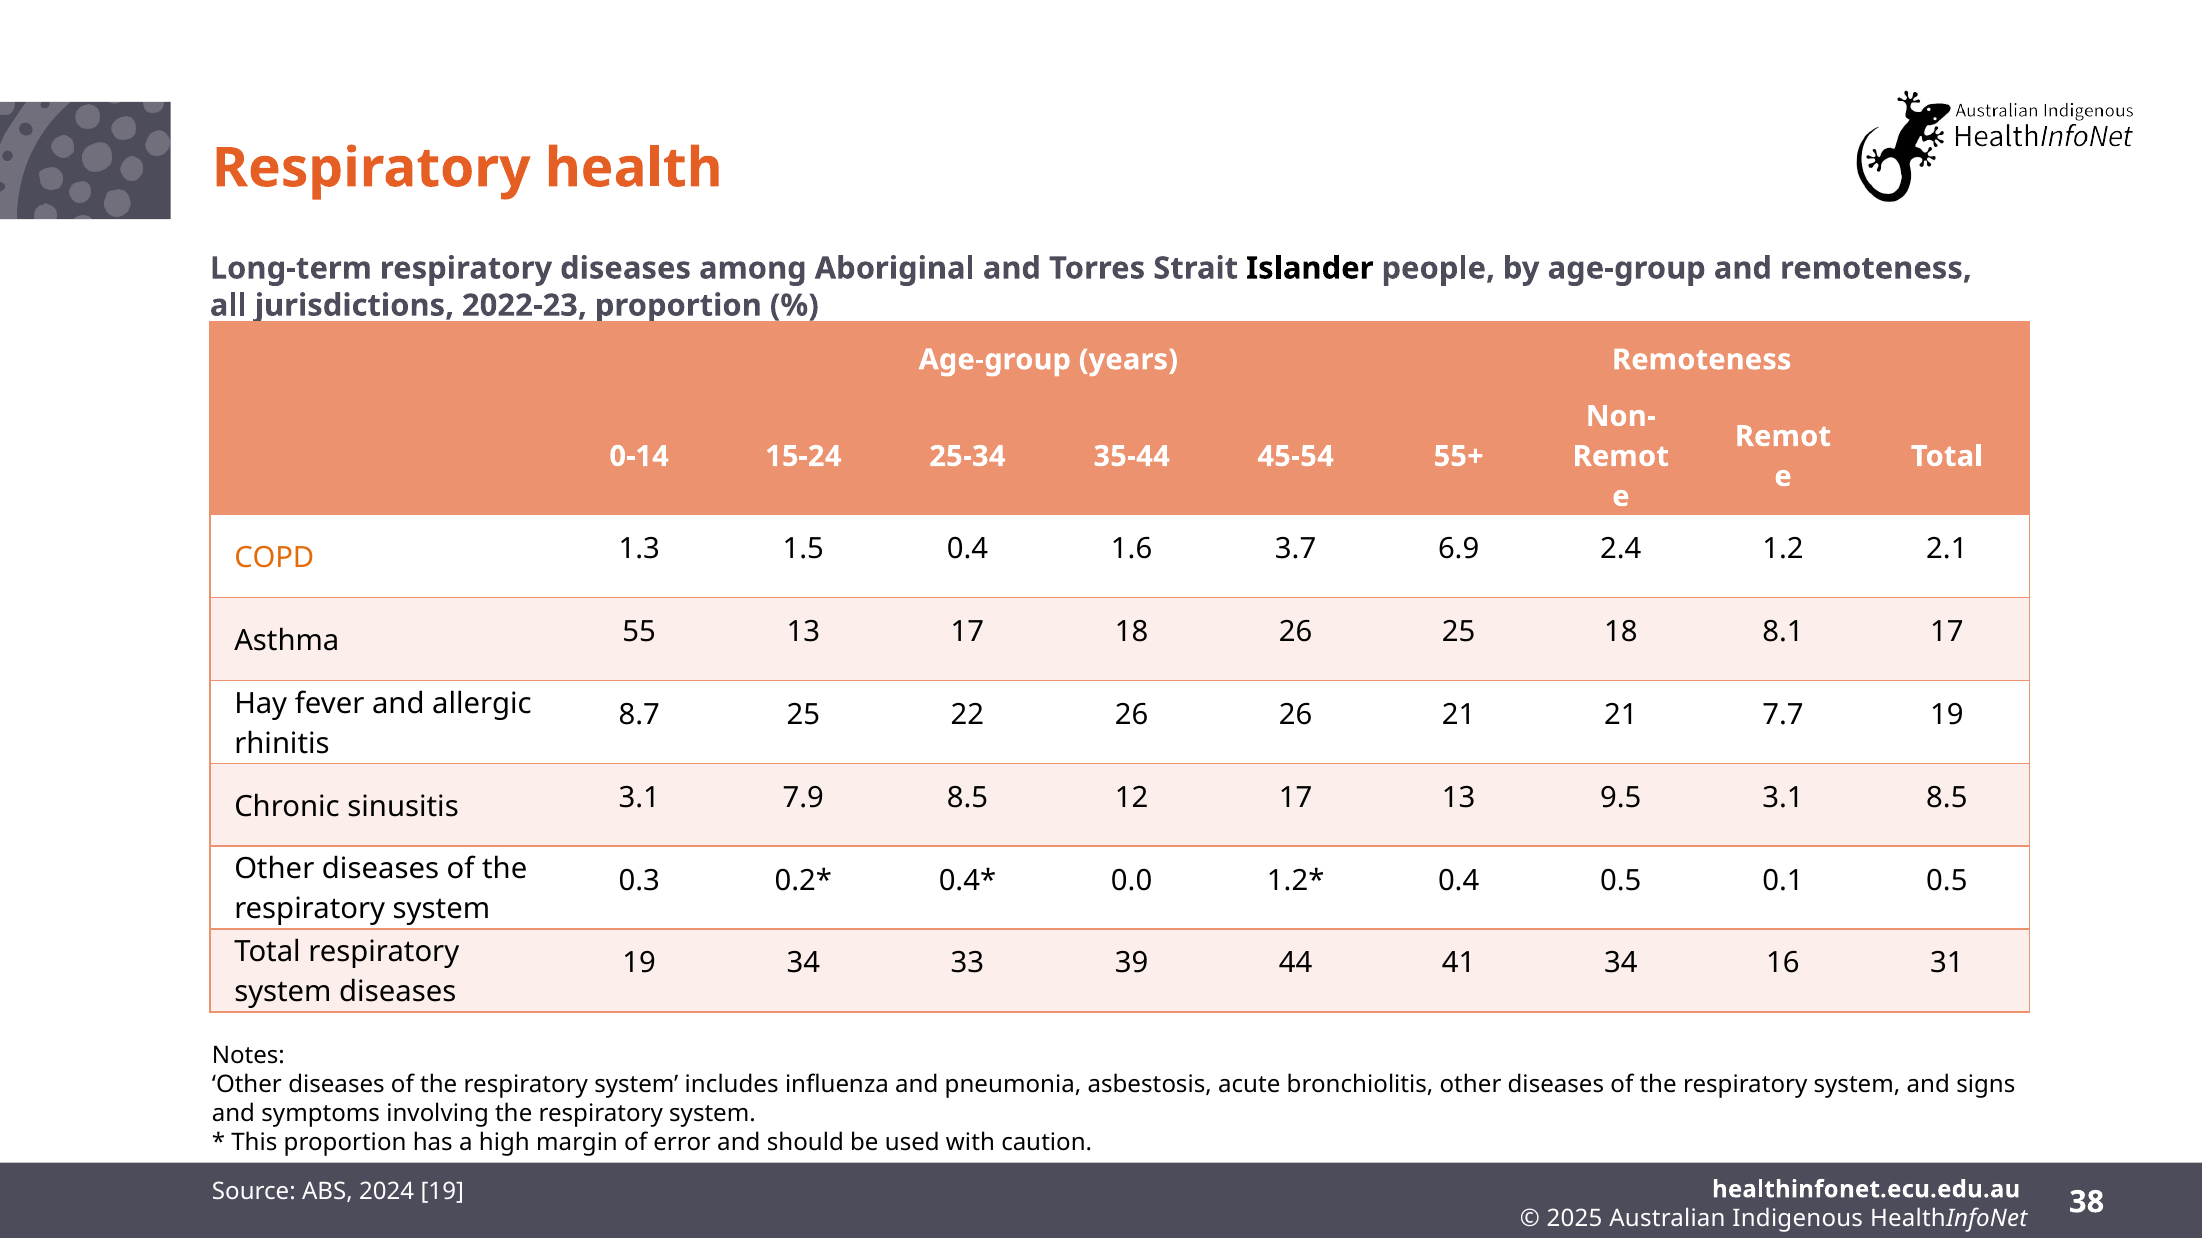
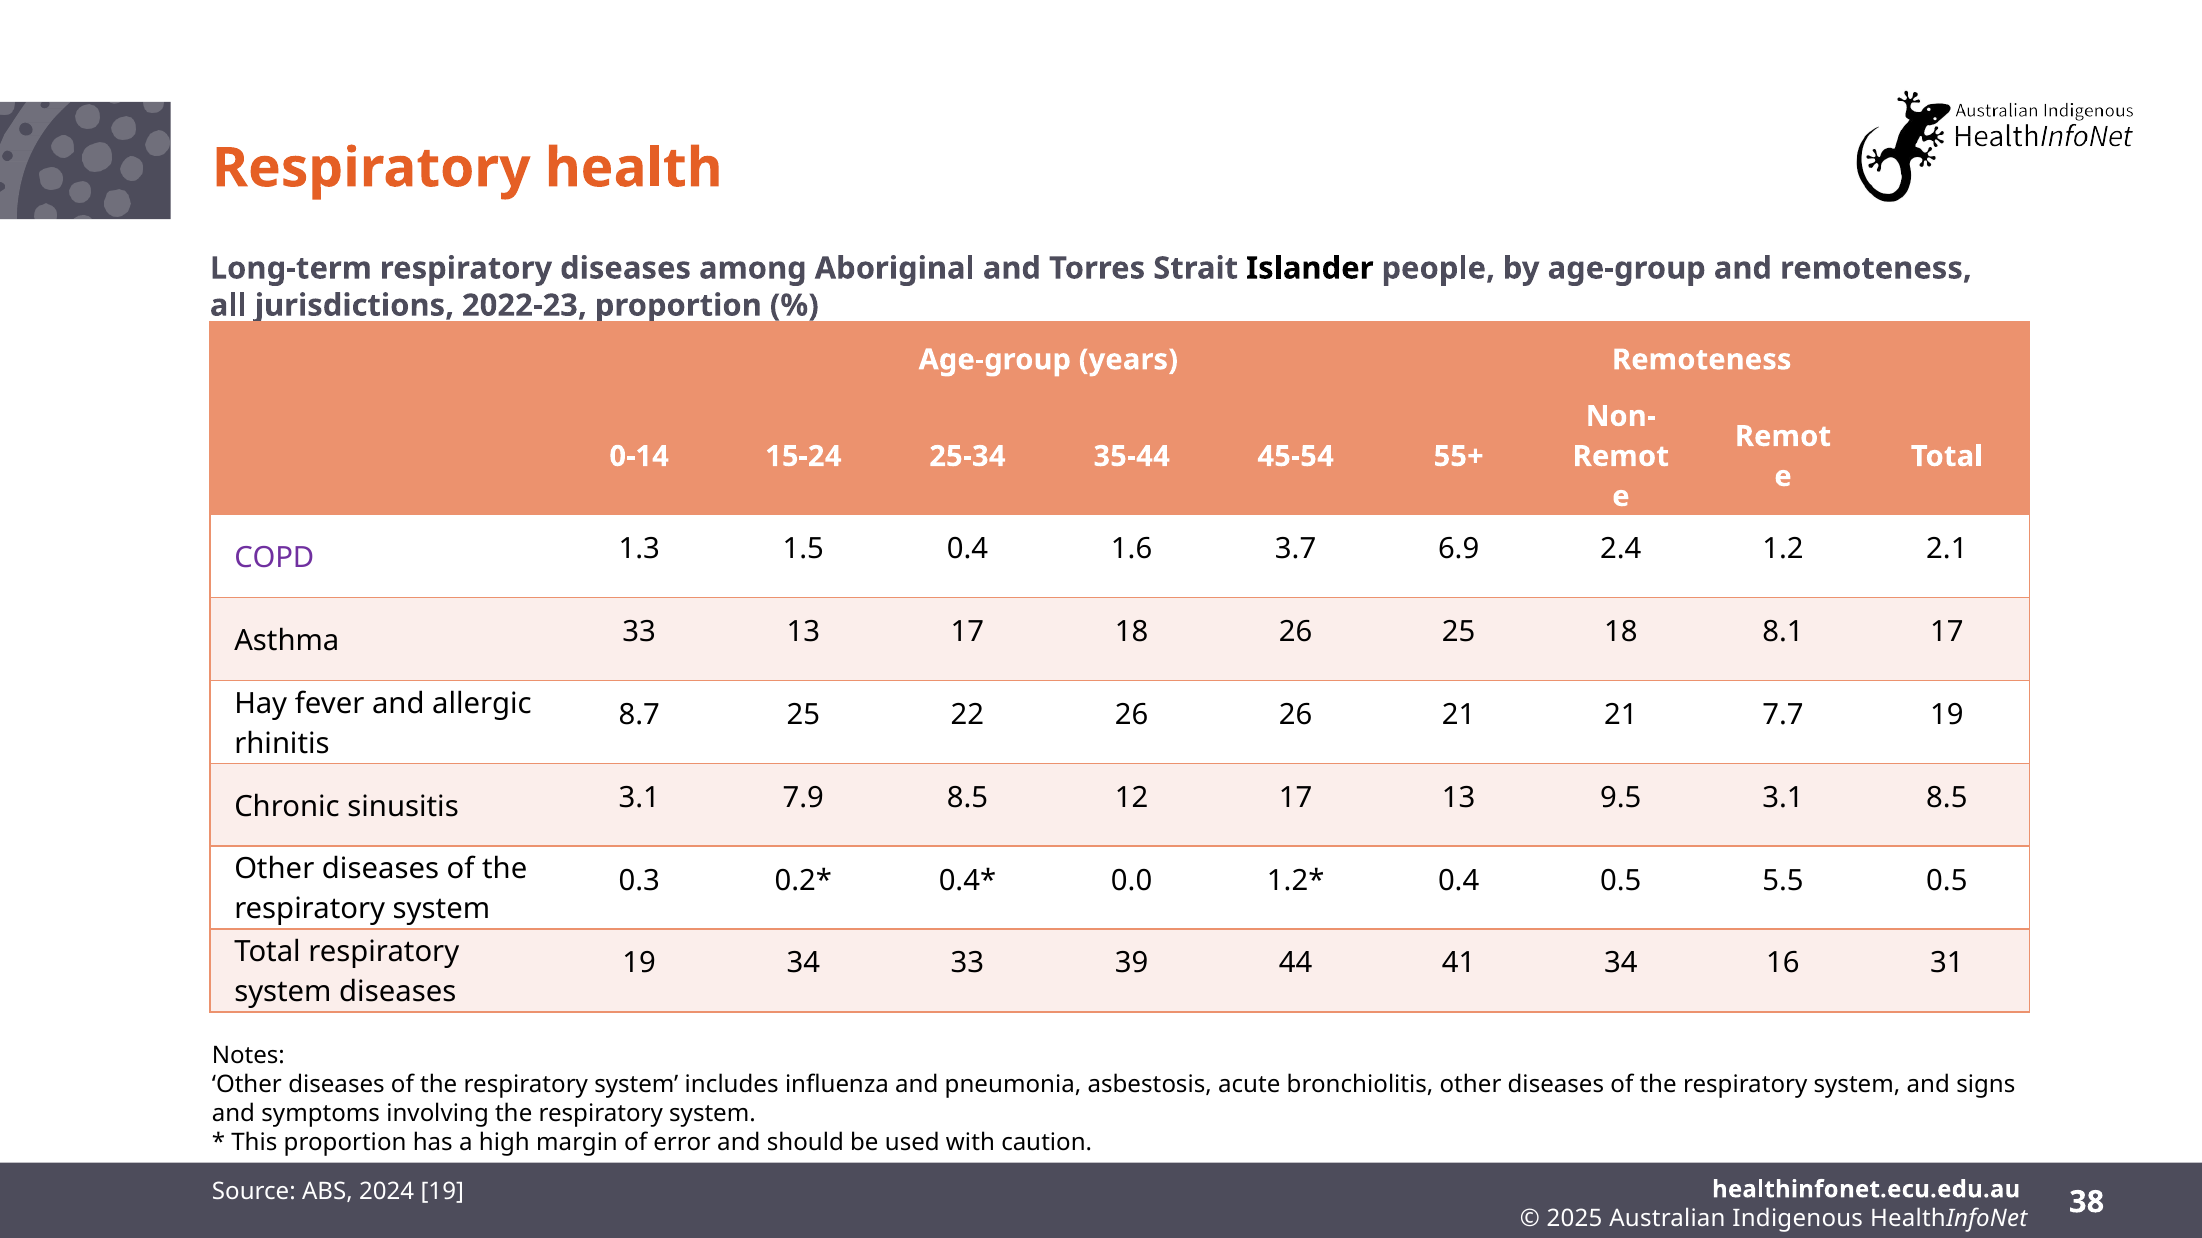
COPD colour: orange -> purple (274, 558)
Asthma 55: 55 -> 33 (639, 632)
0.1: 0.1 -> 5.5 (1783, 881)
